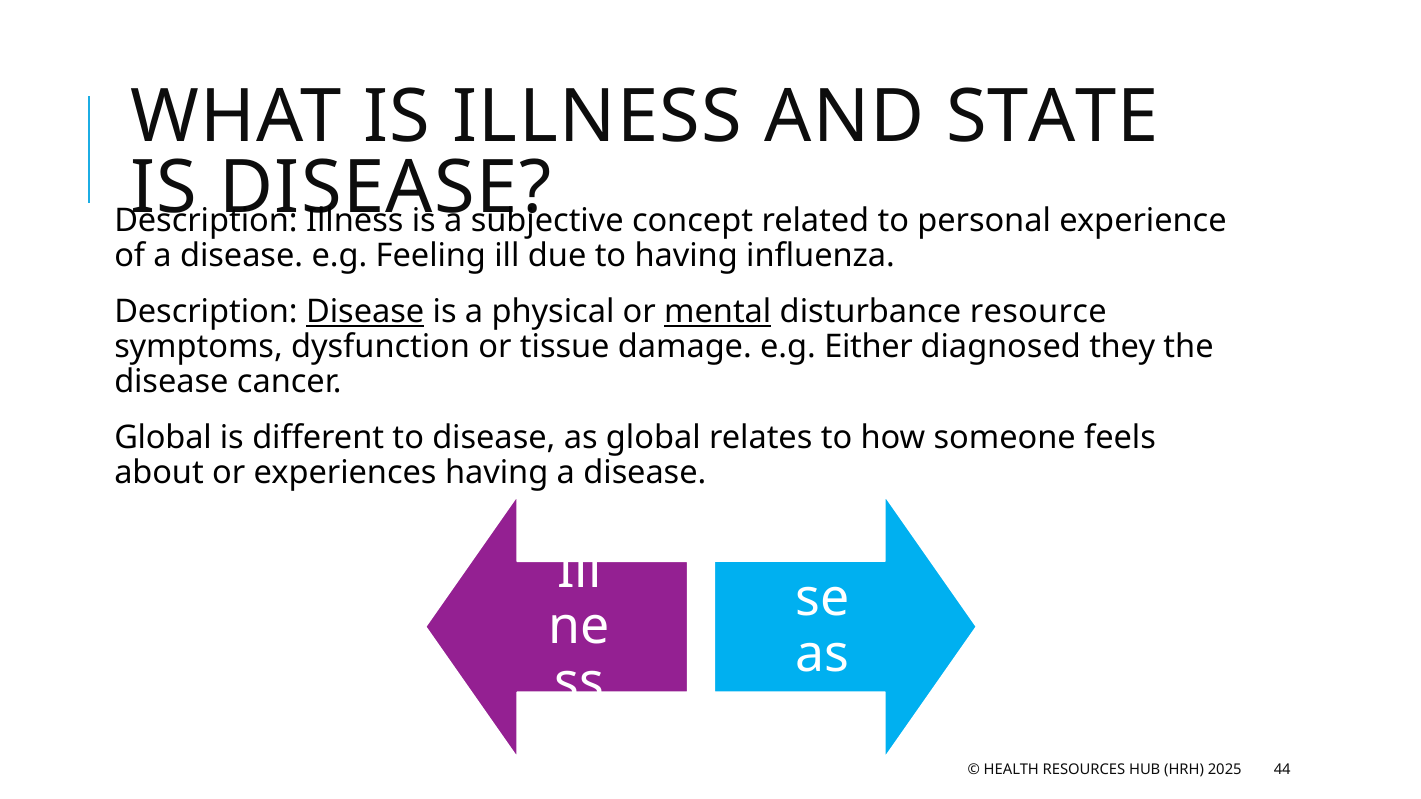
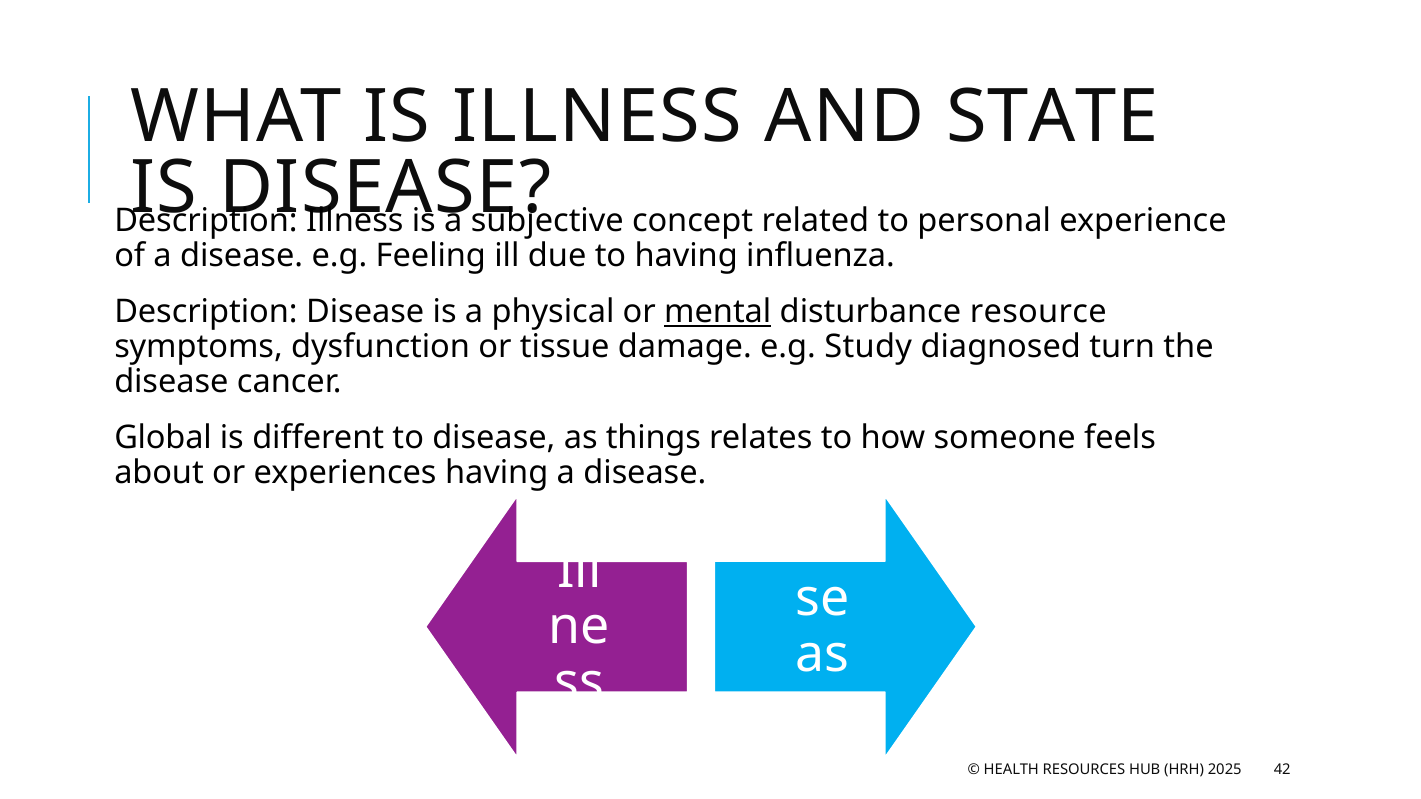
Disease underline: present -> none (365, 312)
Either: Either -> Study (868, 347)
they: they -> turn (1122, 347)
as global: global -> things (653, 438)
44: 44 -> 42 (1282, 770)
